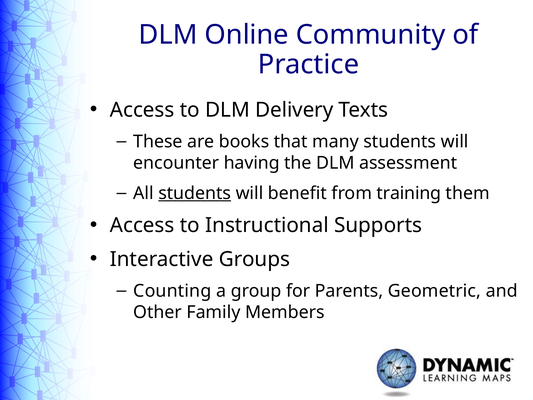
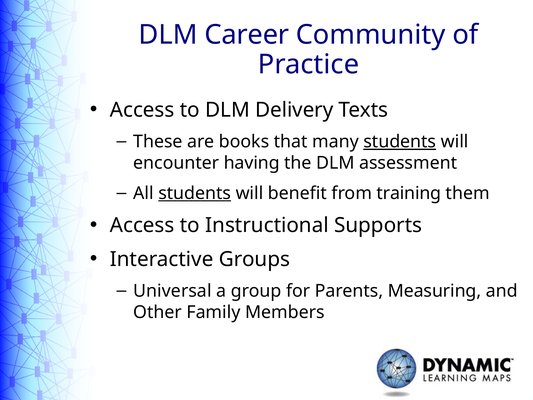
Online: Online -> Career (247, 35)
students underline: none -> present (400, 142)
Counting: Counting -> Universal (172, 291)
Geometric: Geometric -> Measuring (435, 291)
